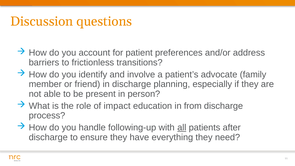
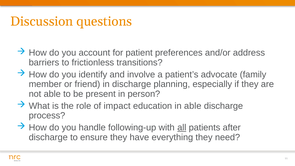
in from: from -> able (193, 106)
